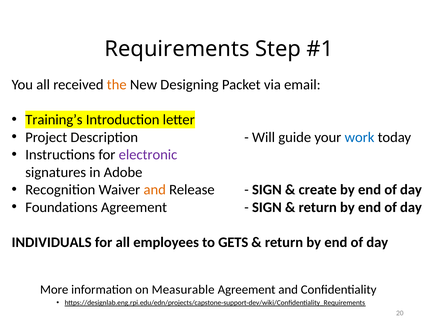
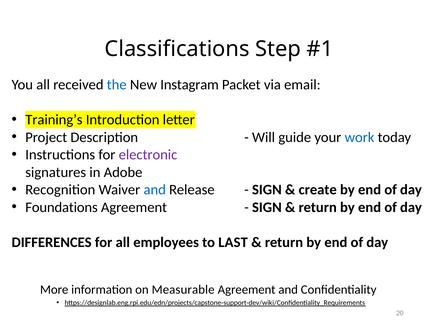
Requirements: Requirements -> Classifications (177, 49)
the colour: orange -> blue (117, 85)
Designing: Designing -> Instagram (190, 85)
and colour: orange -> blue (155, 190)
INDIVIDUALS: INDIVIDUALS -> DIFFERENCES (52, 243)
GETS: GETS -> LAST (233, 243)
